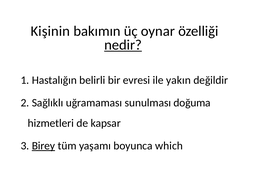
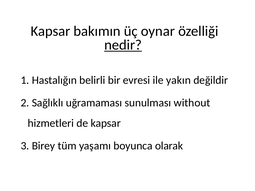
Kişinin: Kişinin -> Kapsar (50, 31)
doğuma: doğuma -> without (192, 103)
Birey underline: present -> none (43, 146)
which: which -> olarak (169, 146)
